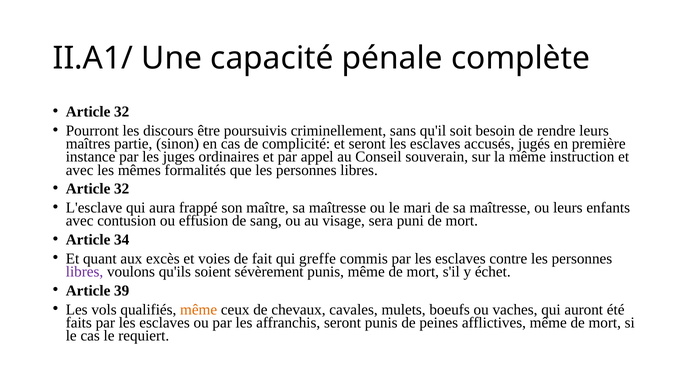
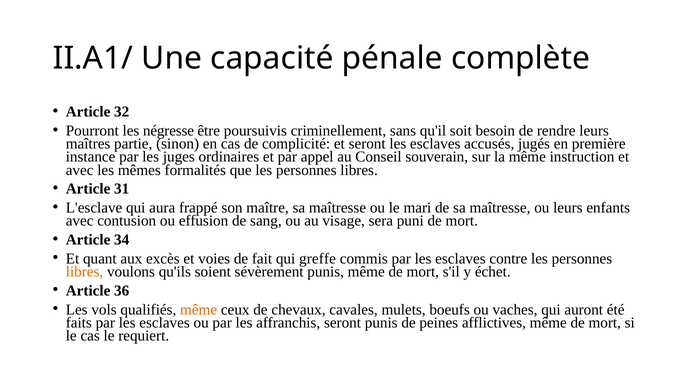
discours: discours -> négresse (168, 131)
32: 32 -> 31 (122, 189)
libres colour: purple -> orange (85, 272)
39: 39 -> 36 (122, 291)
